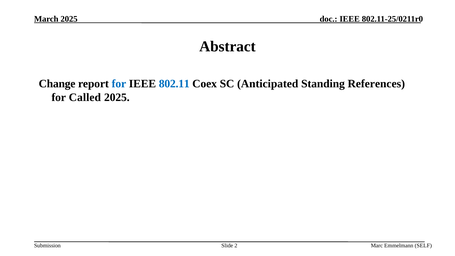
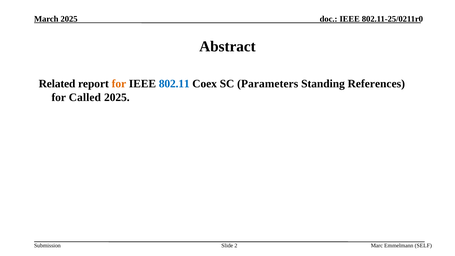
Change: Change -> Related (57, 84)
for colour: blue -> orange (119, 84)
Anticipated: Anticipated -> Parameters (268, 84)
